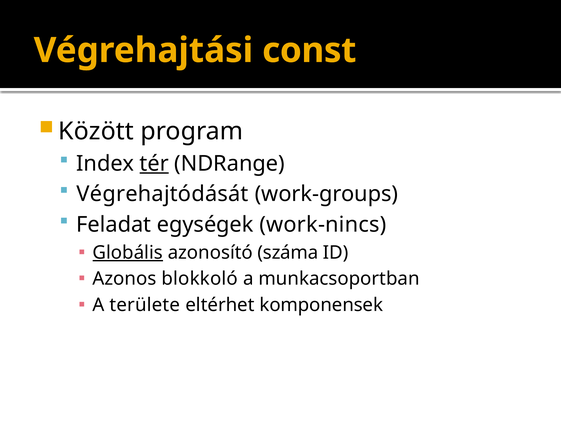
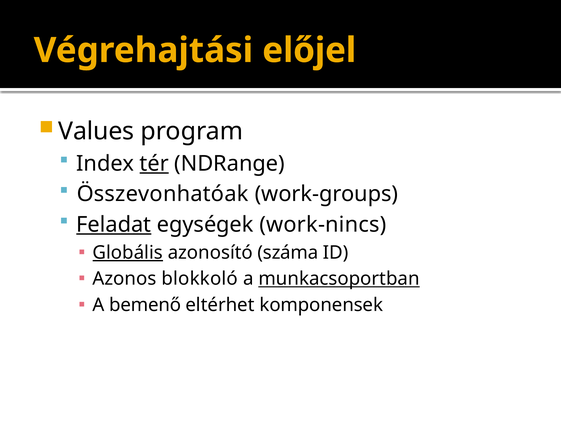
const: const -> előjel (309, 50)
Között: Között -> Values (96, 131)
Végrehajtódását: Végrehajtódását -> Összevonhatóak (163, 194)
Feladat underline: none -> present (114, 225)
munkacsoportban underline: none -> present (339, 279)
területe: területe -> bemenő (145, 305)
